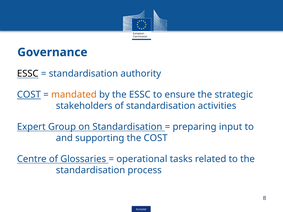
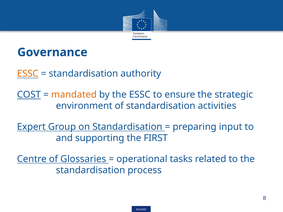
ESSC colour: black -> orange (28, 74)
stakeholders: stakeholders -> environment (84, 106)
the COST: COST -> FIRST (156, 138)
